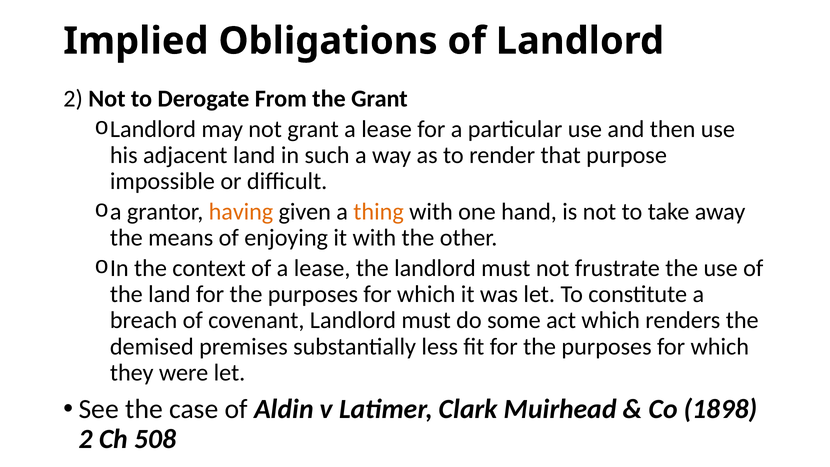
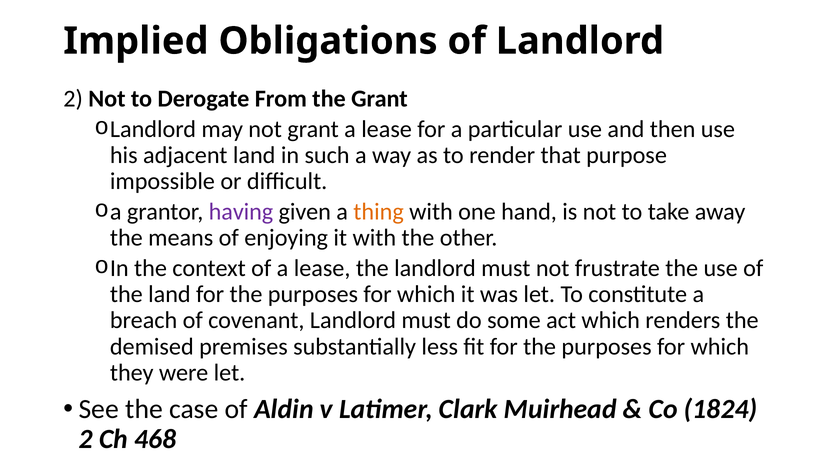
having colour: orange -> purple (241, 212)
1898: 1898 -> 1824 (721, 409)
508: 508 -> 468 (155, 439)
